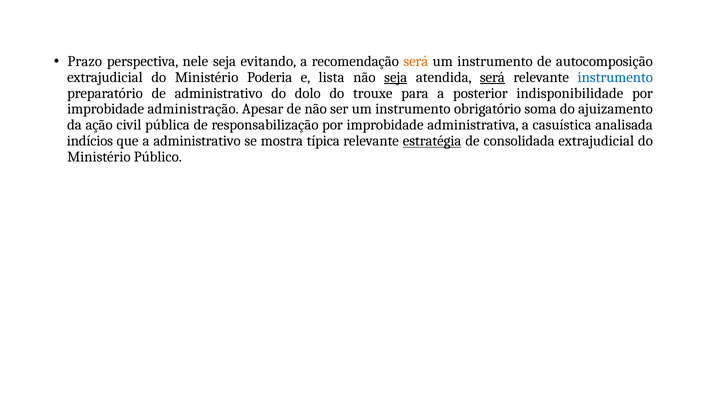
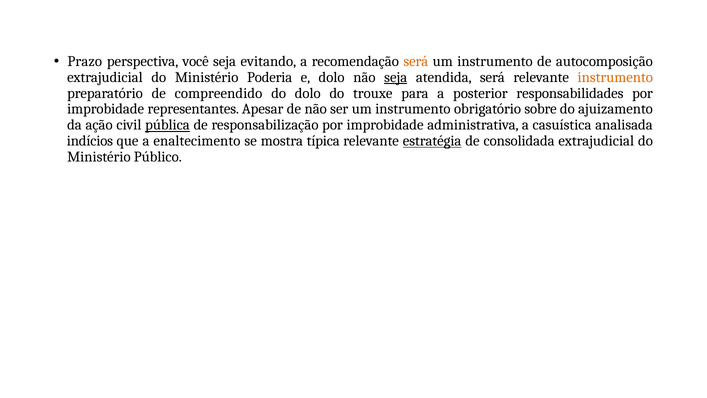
nele: nele -> você (196, 61)
e lista: lista -> dolo (332, 77)
será underline: present -> none (492, 77)
instrumento colour: blue -> orange (615, 77)
de administrativo: administrativo -> compreendido (218, 93)
indisponibilidade: indisponibilidade -> responsabilidades (570, 93)
administração: administração -> representantes (193, 109)
soma: soma -> sobre (541, 109)
pública underline: none -> present (168, 125)
a administrativo: administrativo -> enaltecimento (197, 141)
